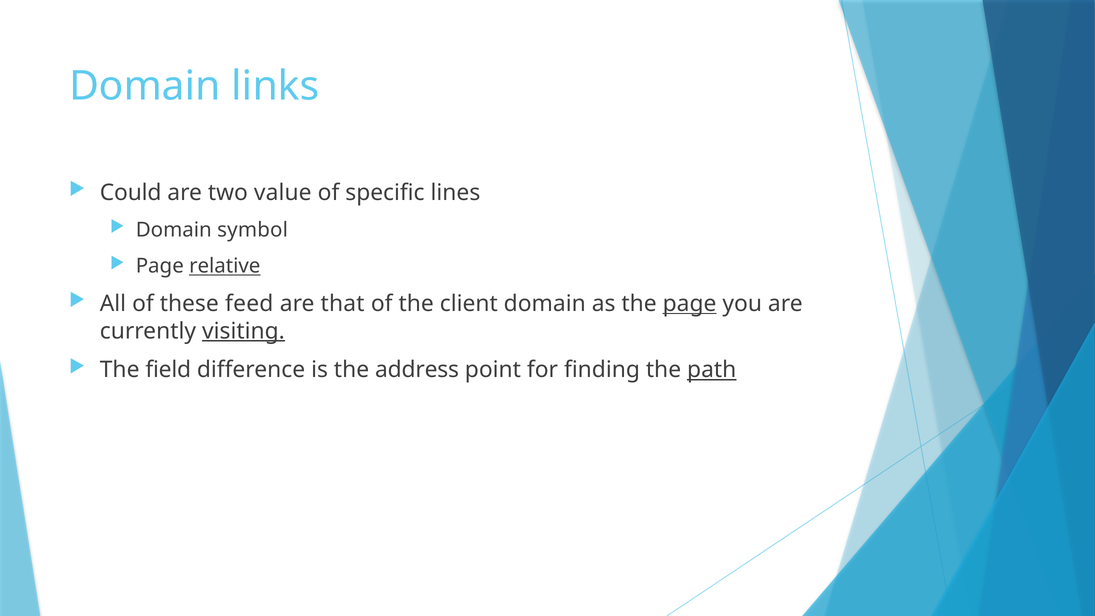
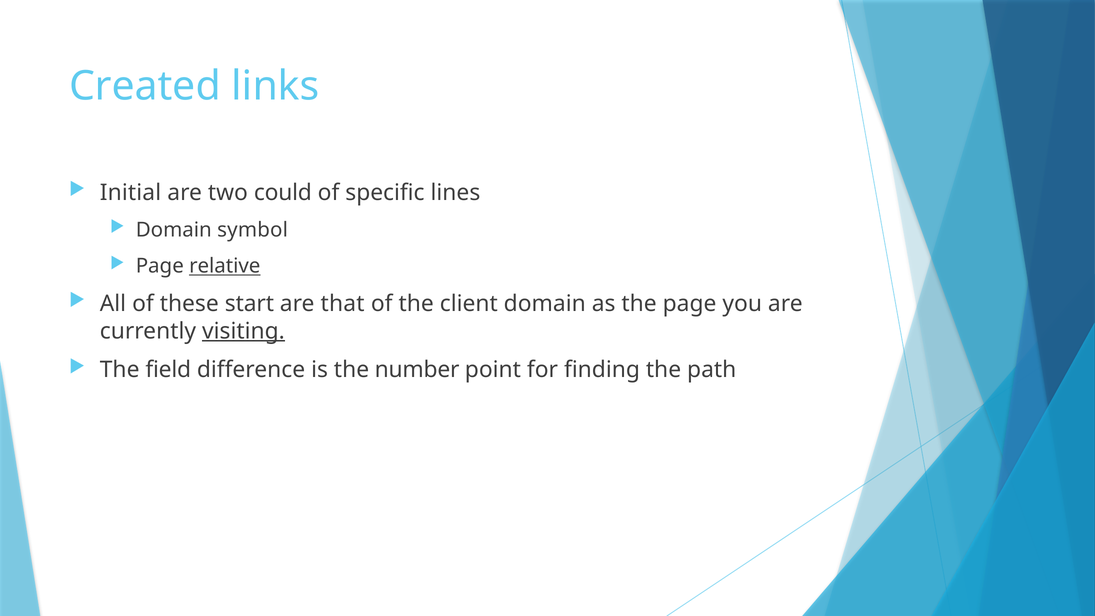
Domain: Domain -> Created (145, 86)
Could: Could -> Initial (131, 193)
value: value -> could (283, 193)
feed: feed -> start (249, 304)
page underline: present -> none (690, 304)
address: address -> number (417, 370)
path underline: present -> none (712, 370)
